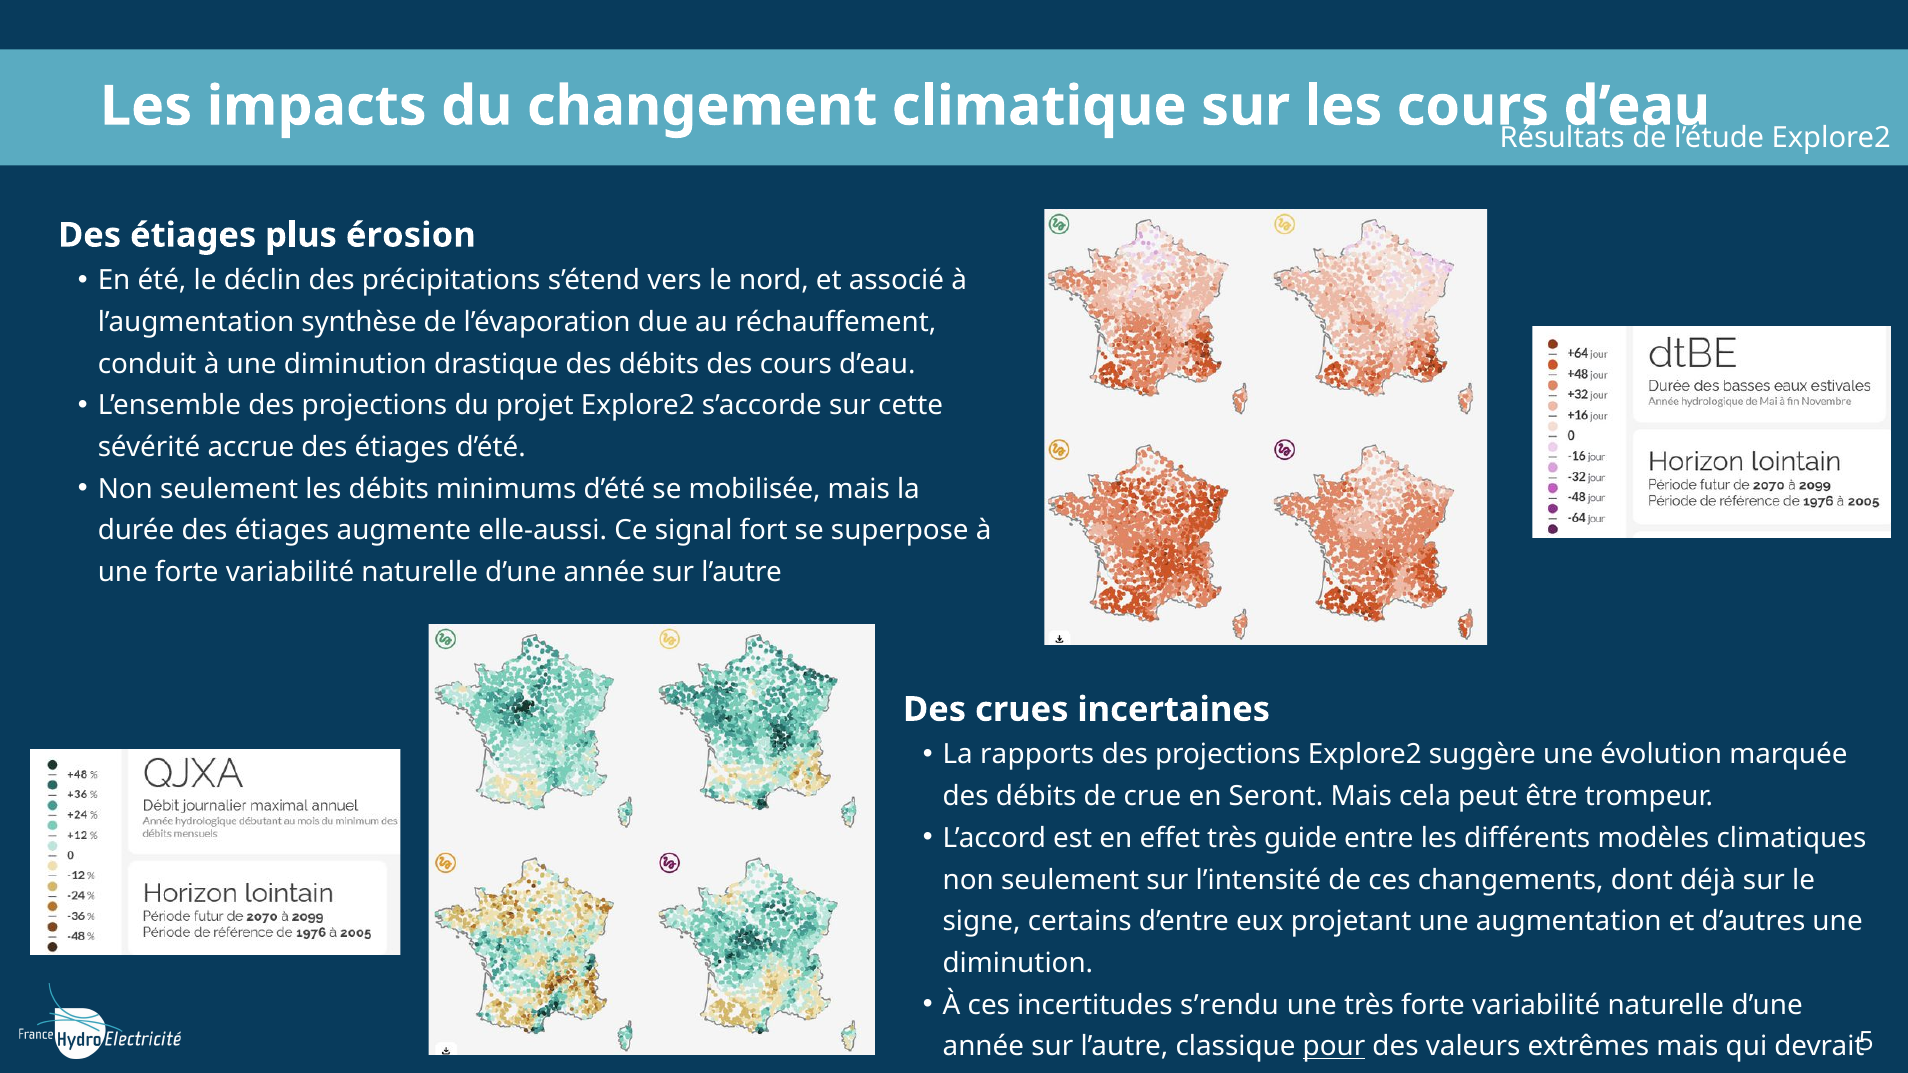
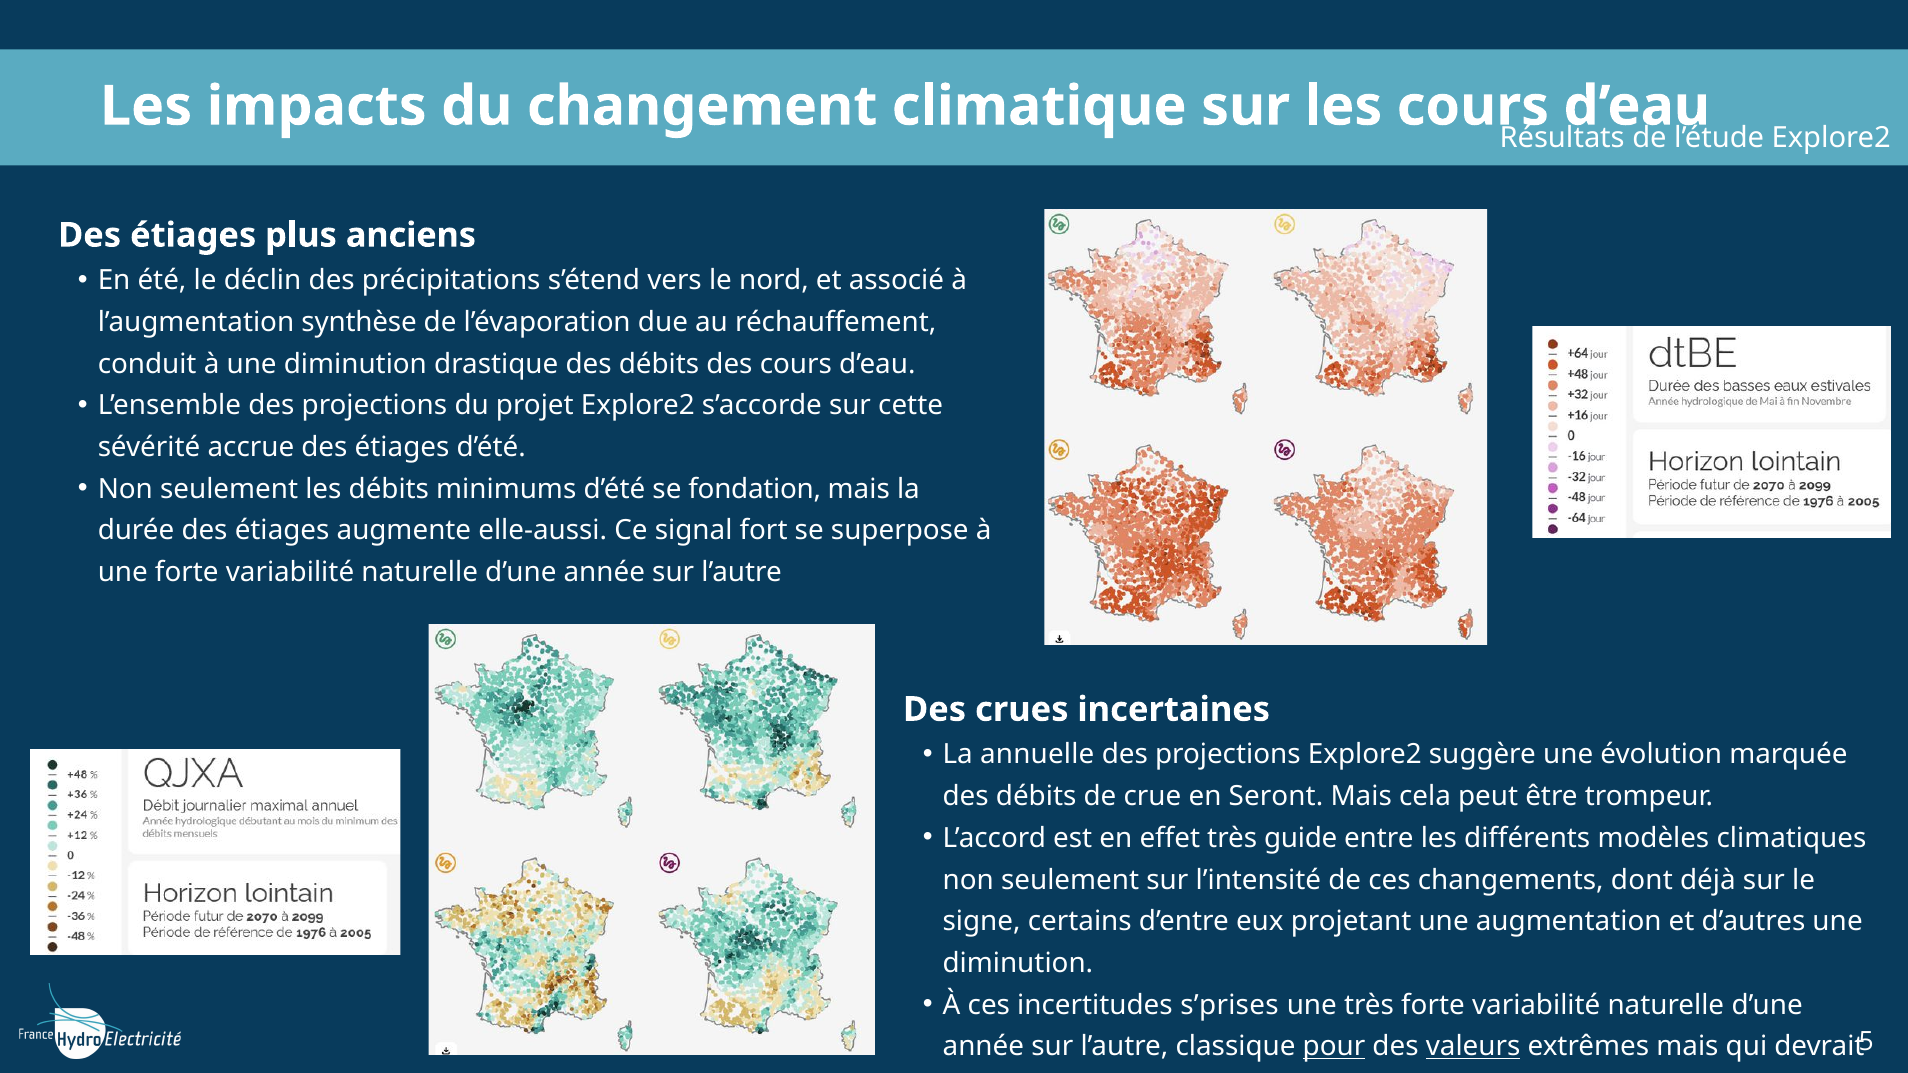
érosion: érosion -> anciens (411, 235)
mobilisée: mobilisée -> fondation (755, 489)
rapports: rapports -> annuelle (1037, 755)
s’rendu: s’rendu -> s’prises (1230, 1005)
valeurs underline: none -> present (1473, 1047)
